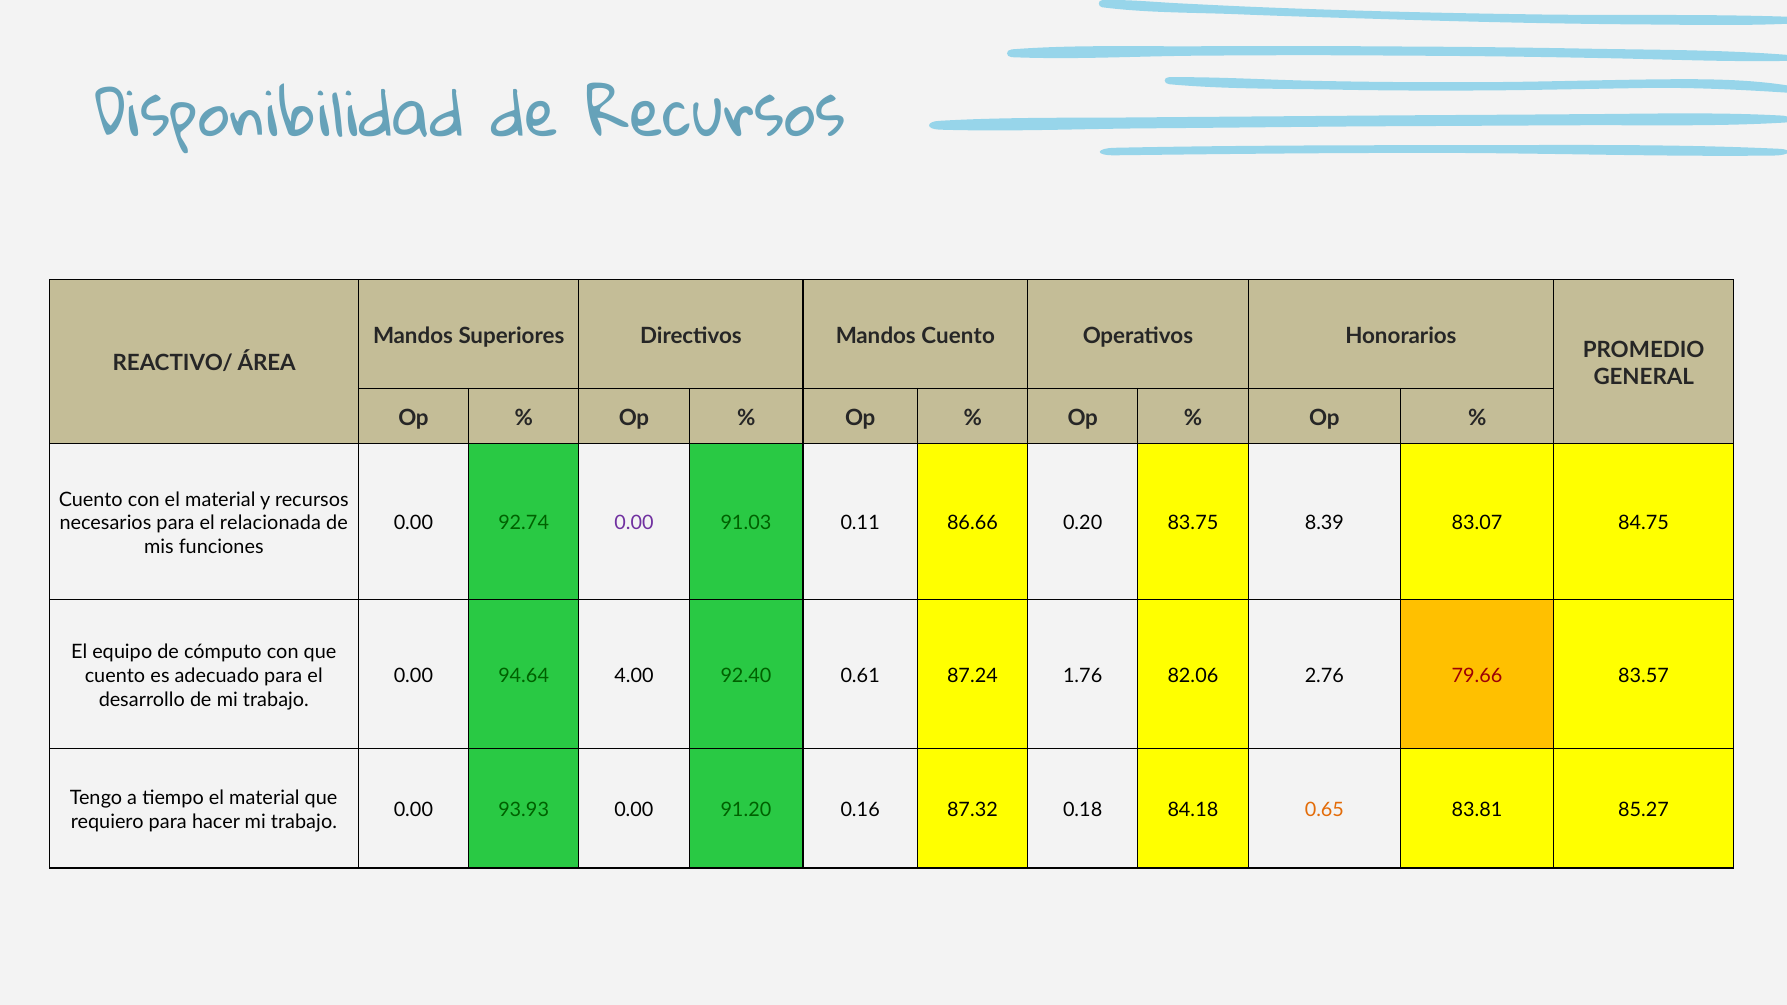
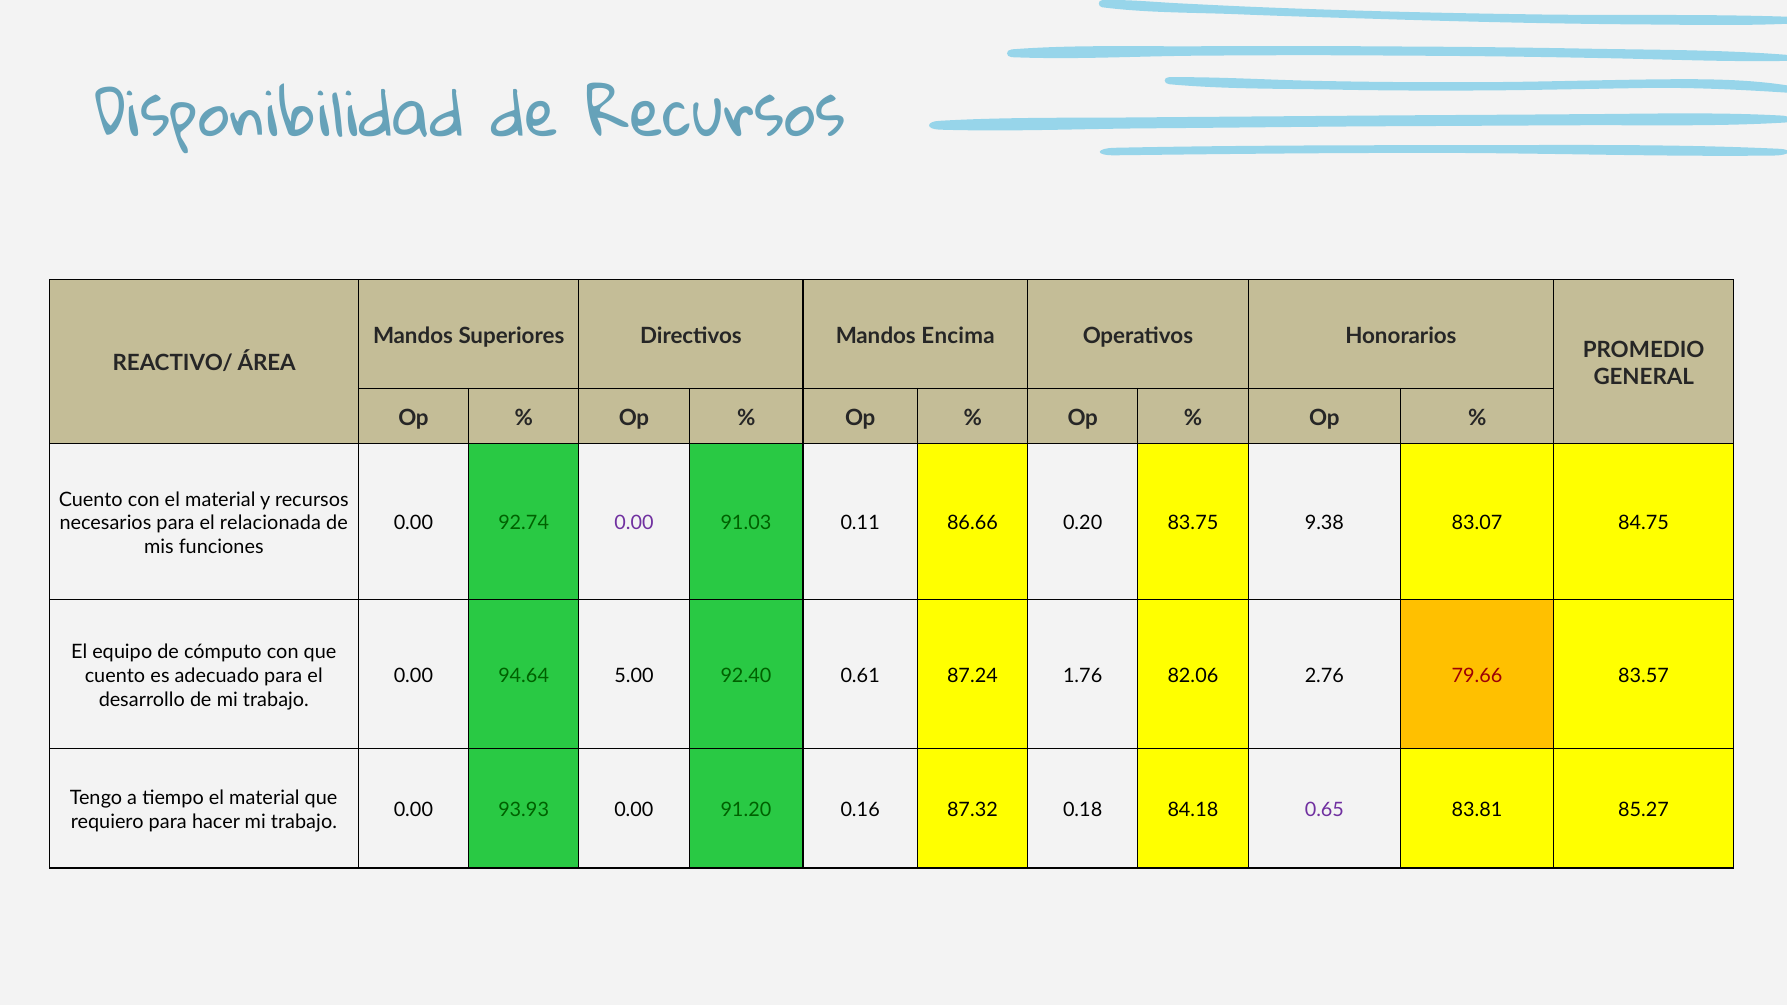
Mandos Cuento: Cuento -> Encima (958, 336)
8.39: 8.39 -> 9.38 (1324, 524)
4.00: 4.00 -> 5.00 (634, 676)
0.65 colour: orange -> purple (1324, 810)
